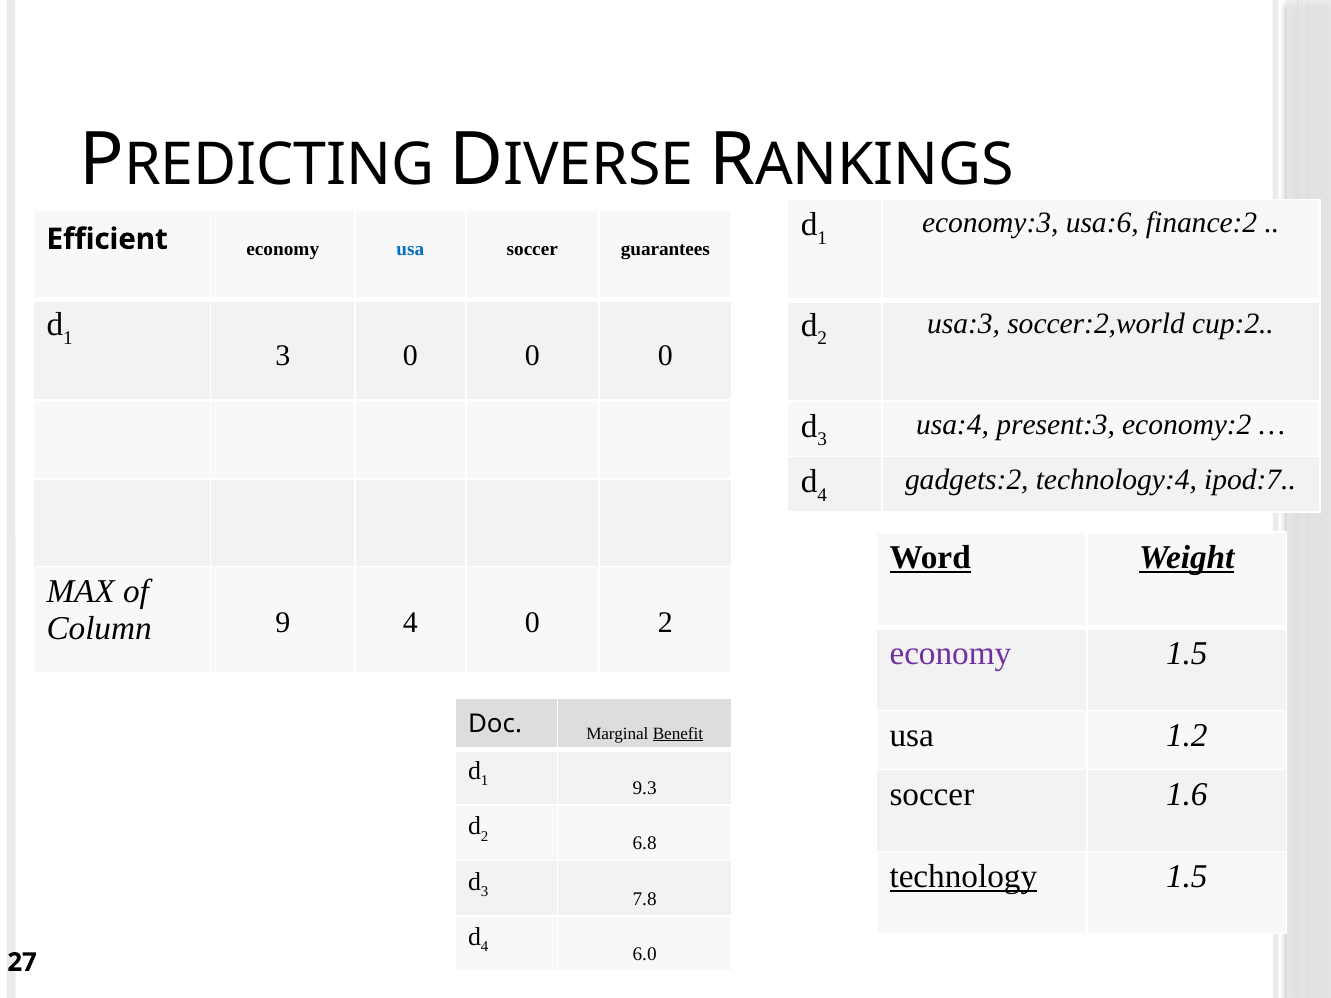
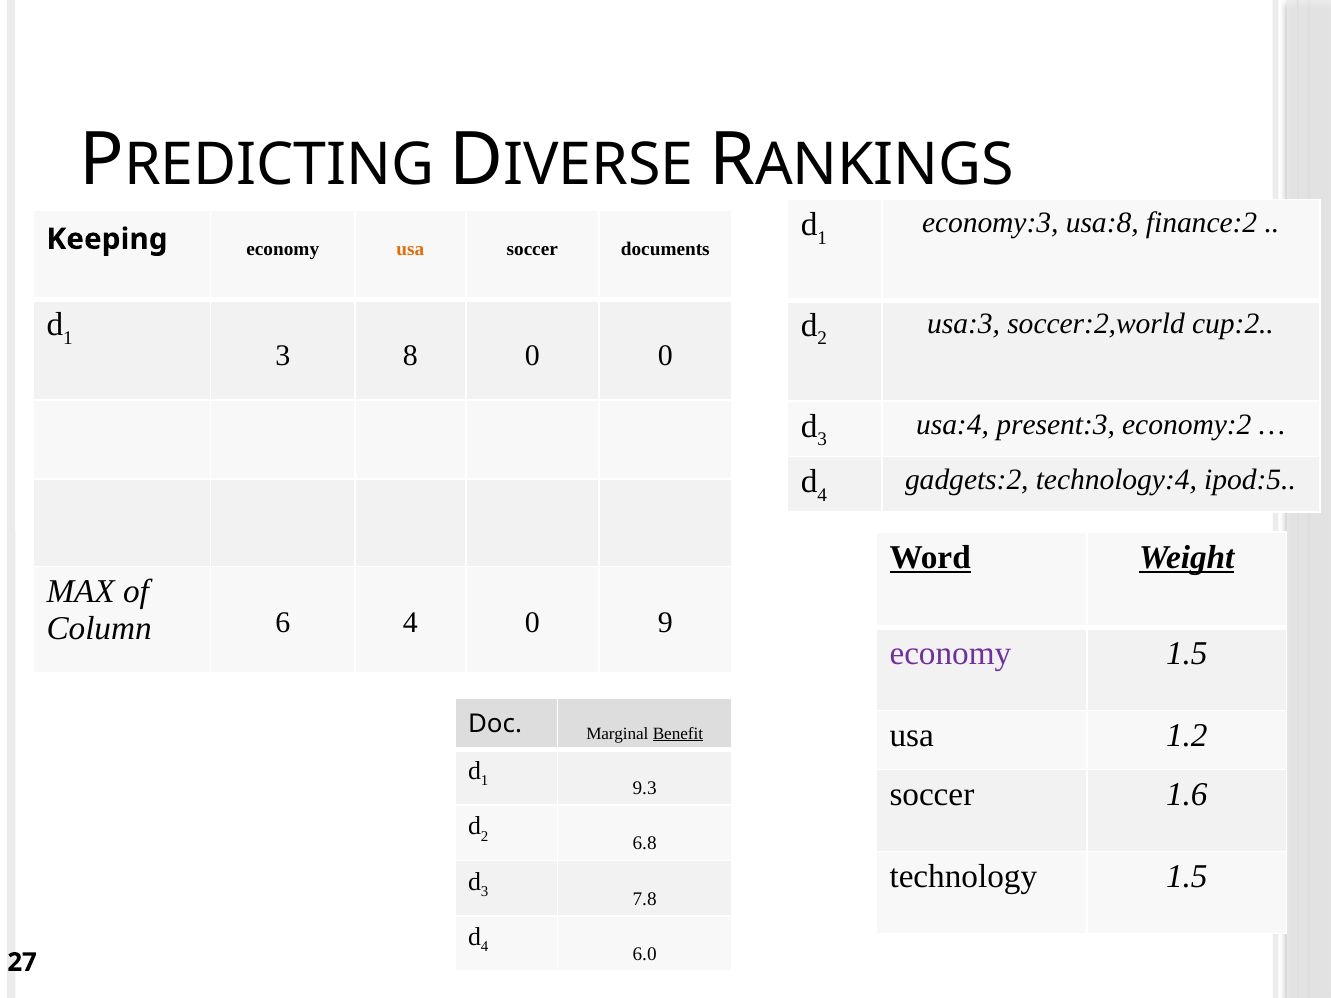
usa:6: usa:6 -> usa:8 (1102, 223)
Efficient: Efficient -> Keeping (107, 239)
usa colour: blue -> orange (410, 249)
guarantees: guarantees -> documents (665, 249)
3 0: 0 -> 8 (410, 355)
ipod:7: ipod:7 -> ipod:5 (1250, 480)
9: 9 -> 6 (283, 623)
0 2: 2 -> 9 (665, 623)
technology underline: present -> none (963, 877)
